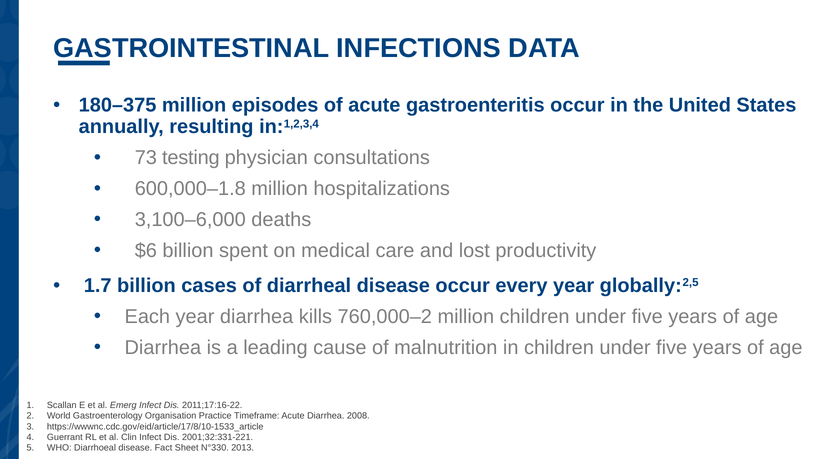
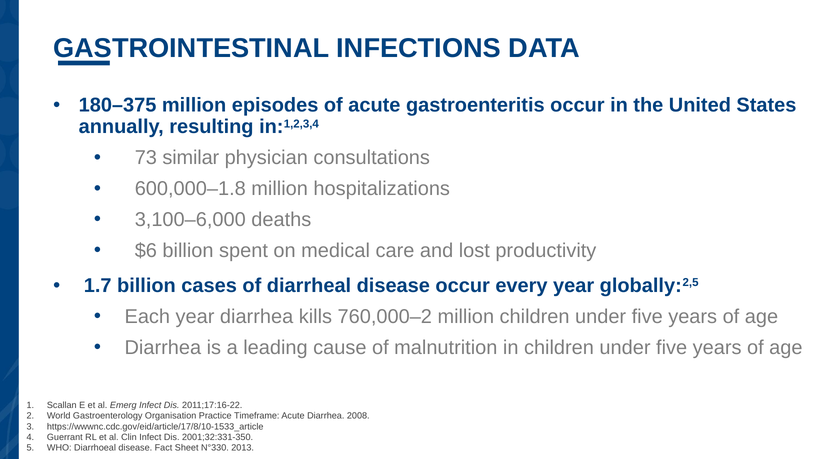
testing: testing -> similar (191, 158)
2001;32:331-221: 2001;32:331-221 -> 2001;32:331-350 (218, 437)
